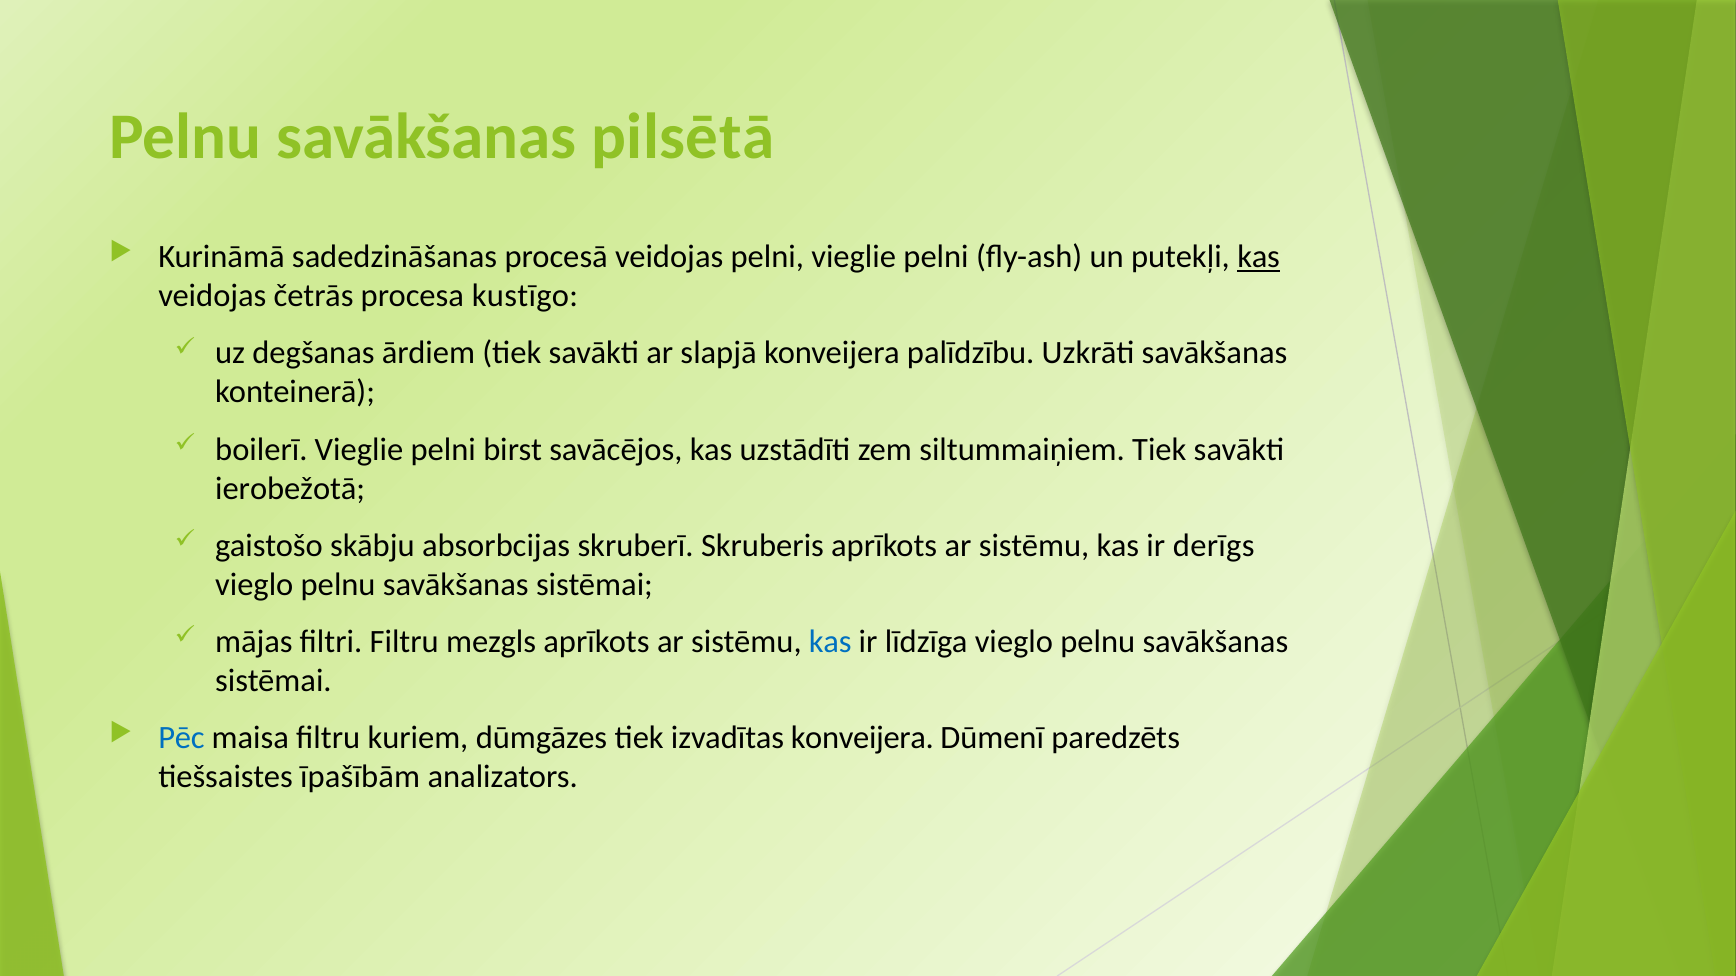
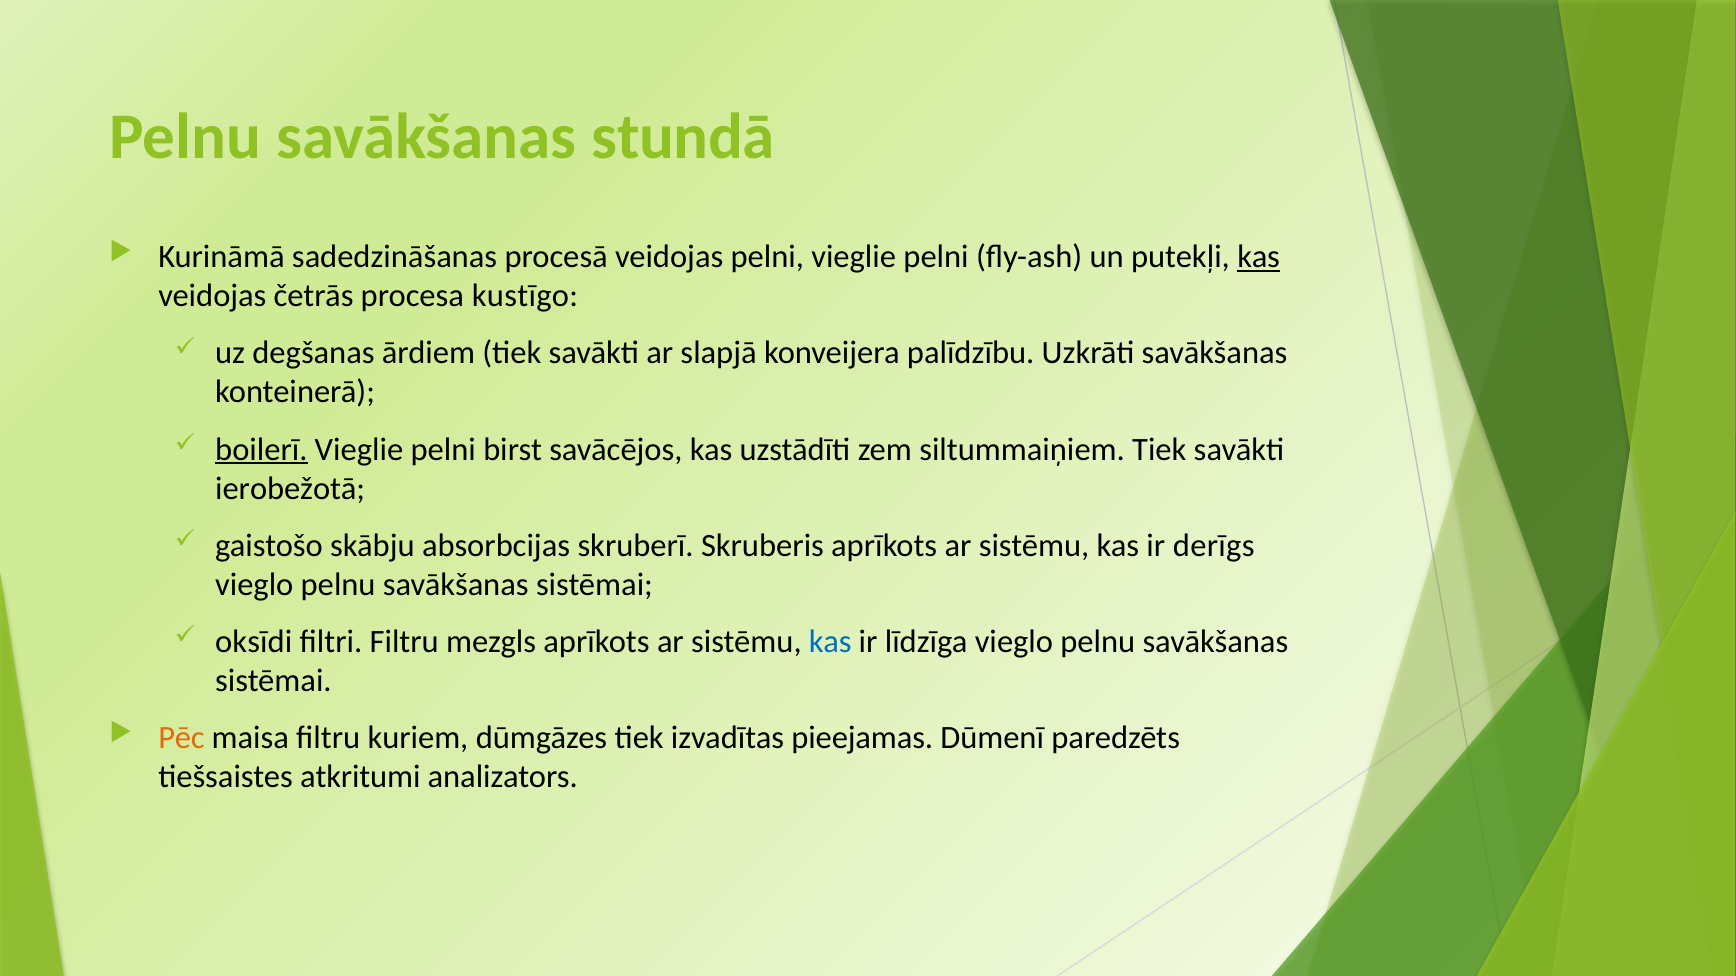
pilsētā: pilsētā -> stundā (683, 137)
boilerī underline: none -> present (261, 450)
mājas: mājas -> oksīdi (254, 642)
Pēc colour: blue -> orange (181, 738)
izvadītas konveijera: konveijera -> pieejamas (862, 738)
īpašībām: īpašībām -> atkritumi (360, 777)
